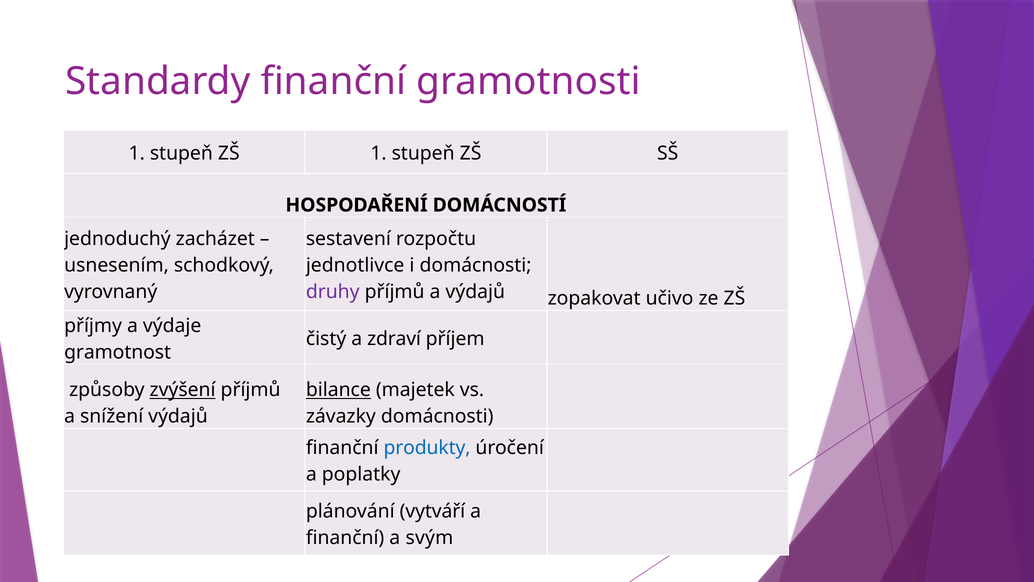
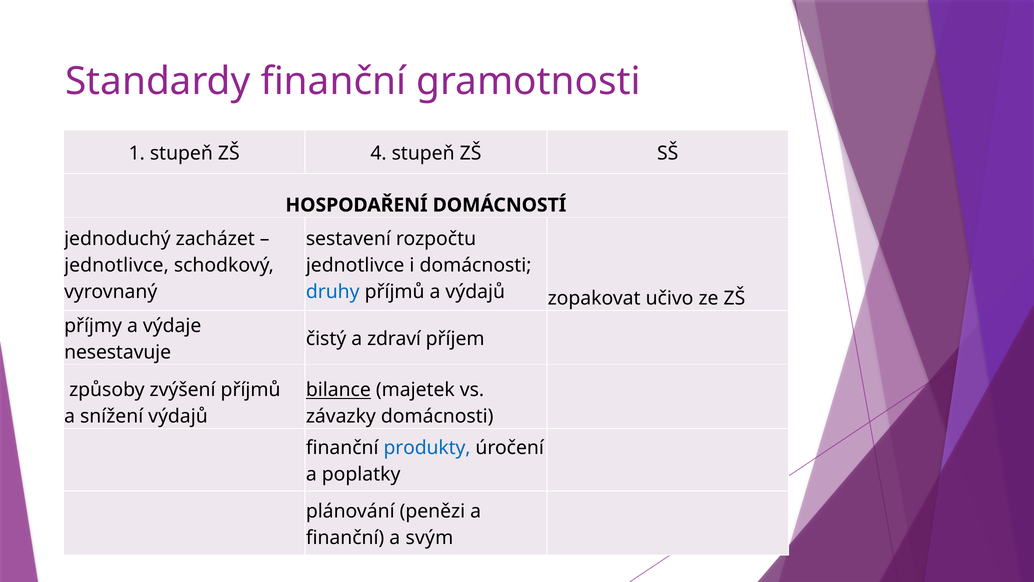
ZŠ 1: 1 -> 4 (379, 153)
usnesením: usnesením -> jednotlivce (116, 265)
druhy colour: purple -> blue (333, 292)
gramotnost: gramotnost -> nesestavuje (118, 352)
zvýšení underline: present -> none (183, 390)
vytváří: vytváří -> penězi (432, 511)
